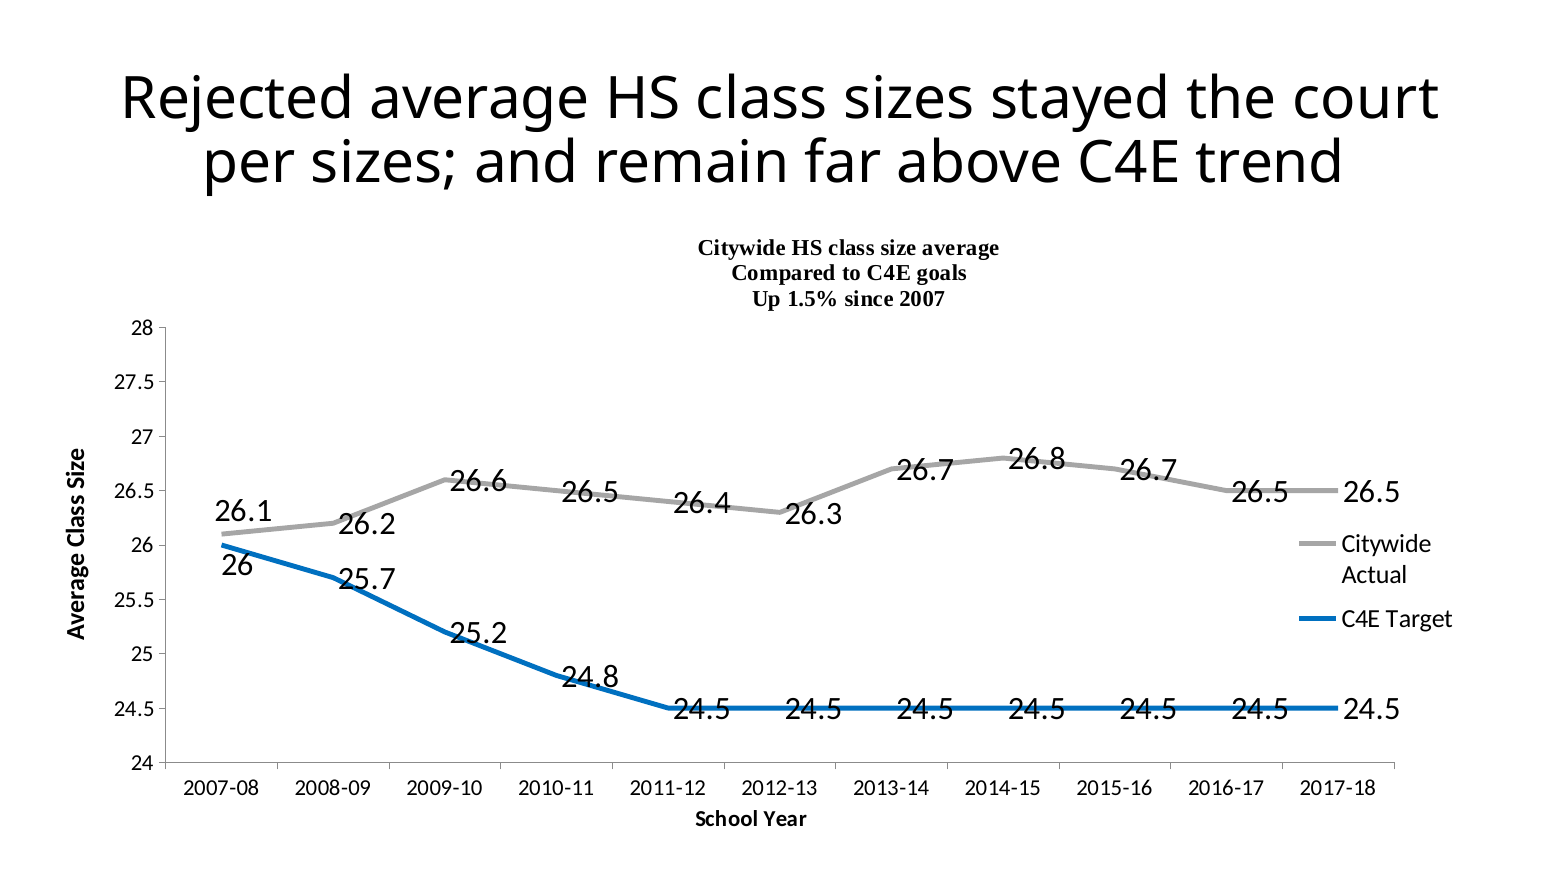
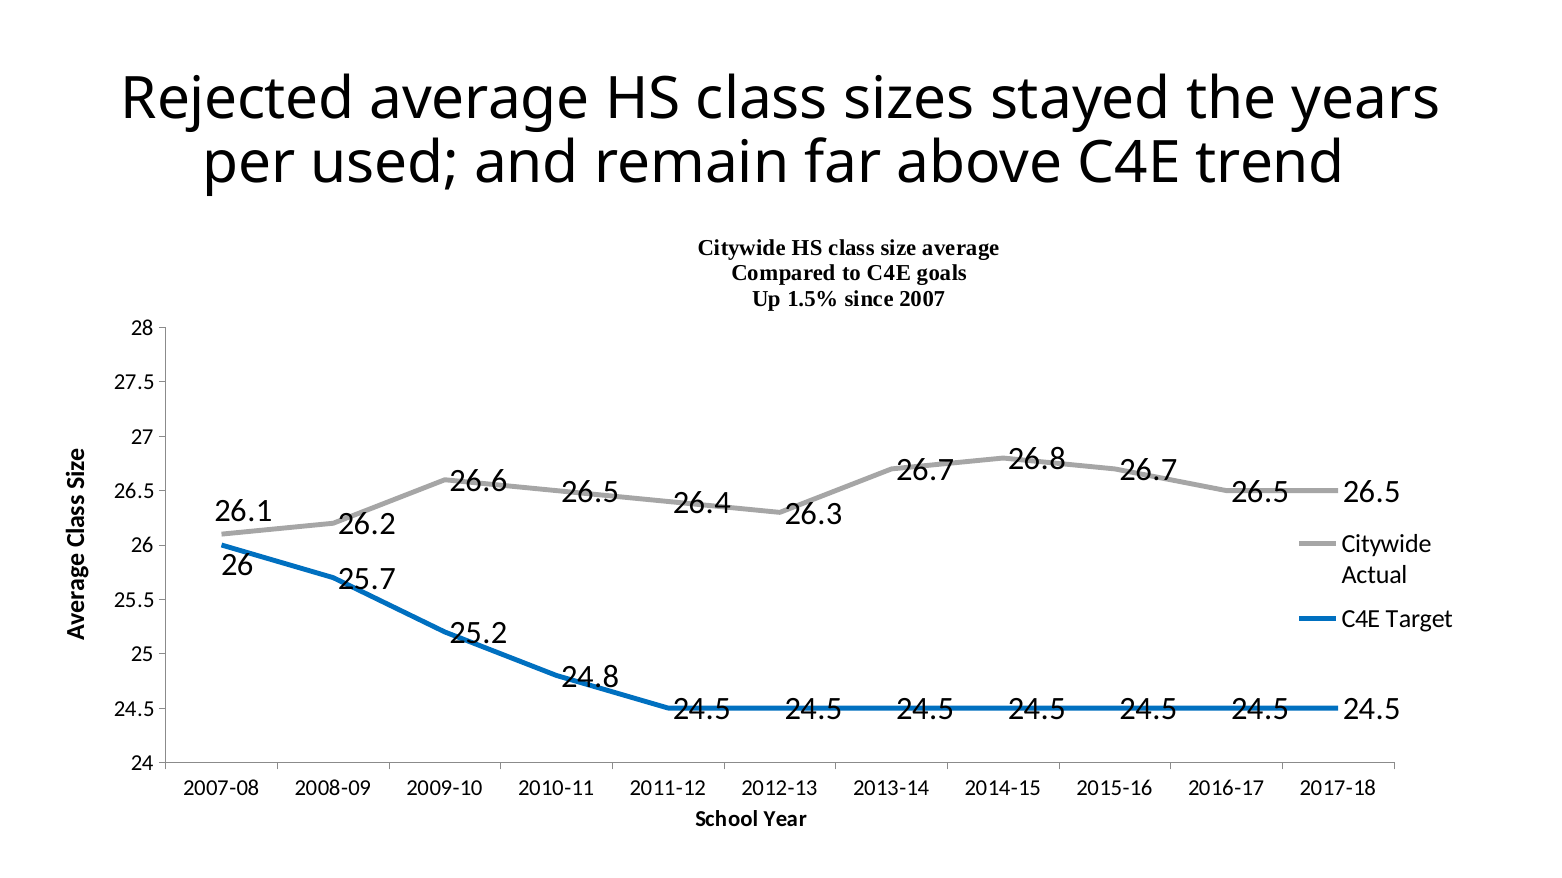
court: court -> years (1366, 100)
per sizes: sizes -> used (385, 163)
